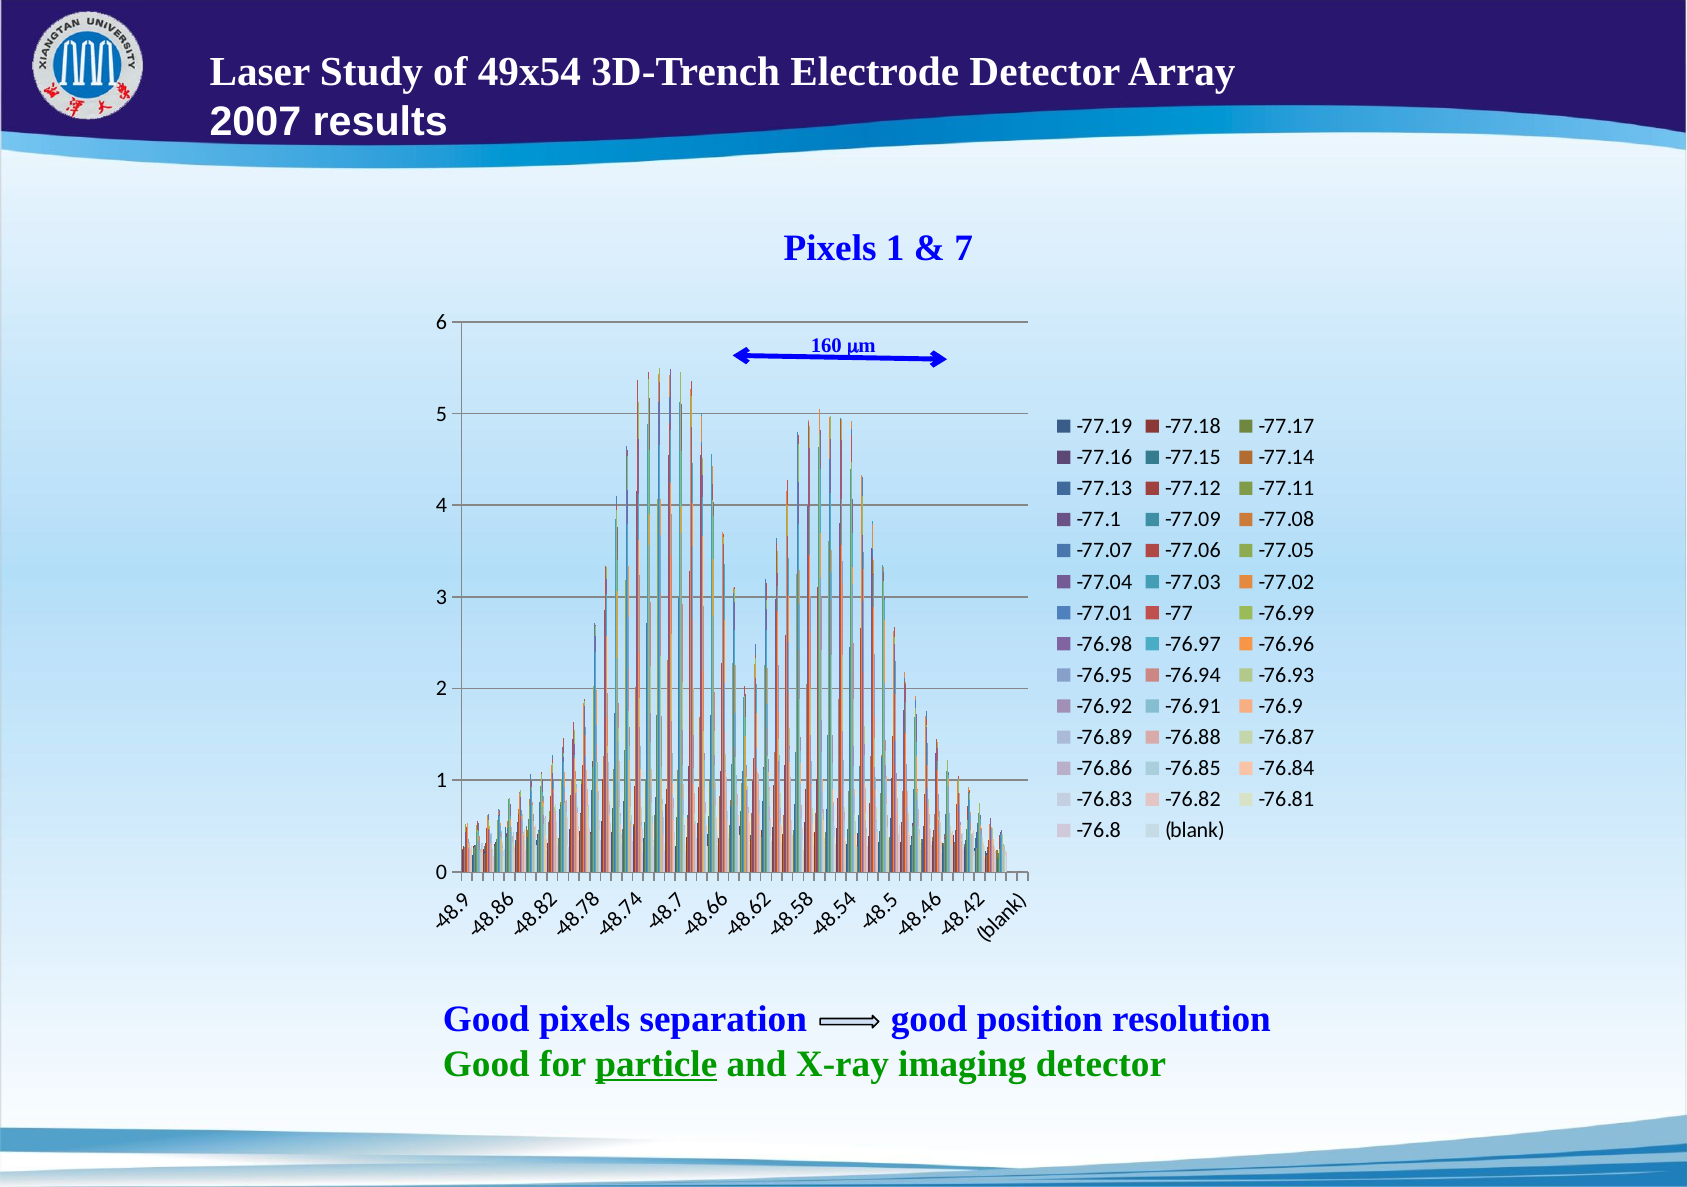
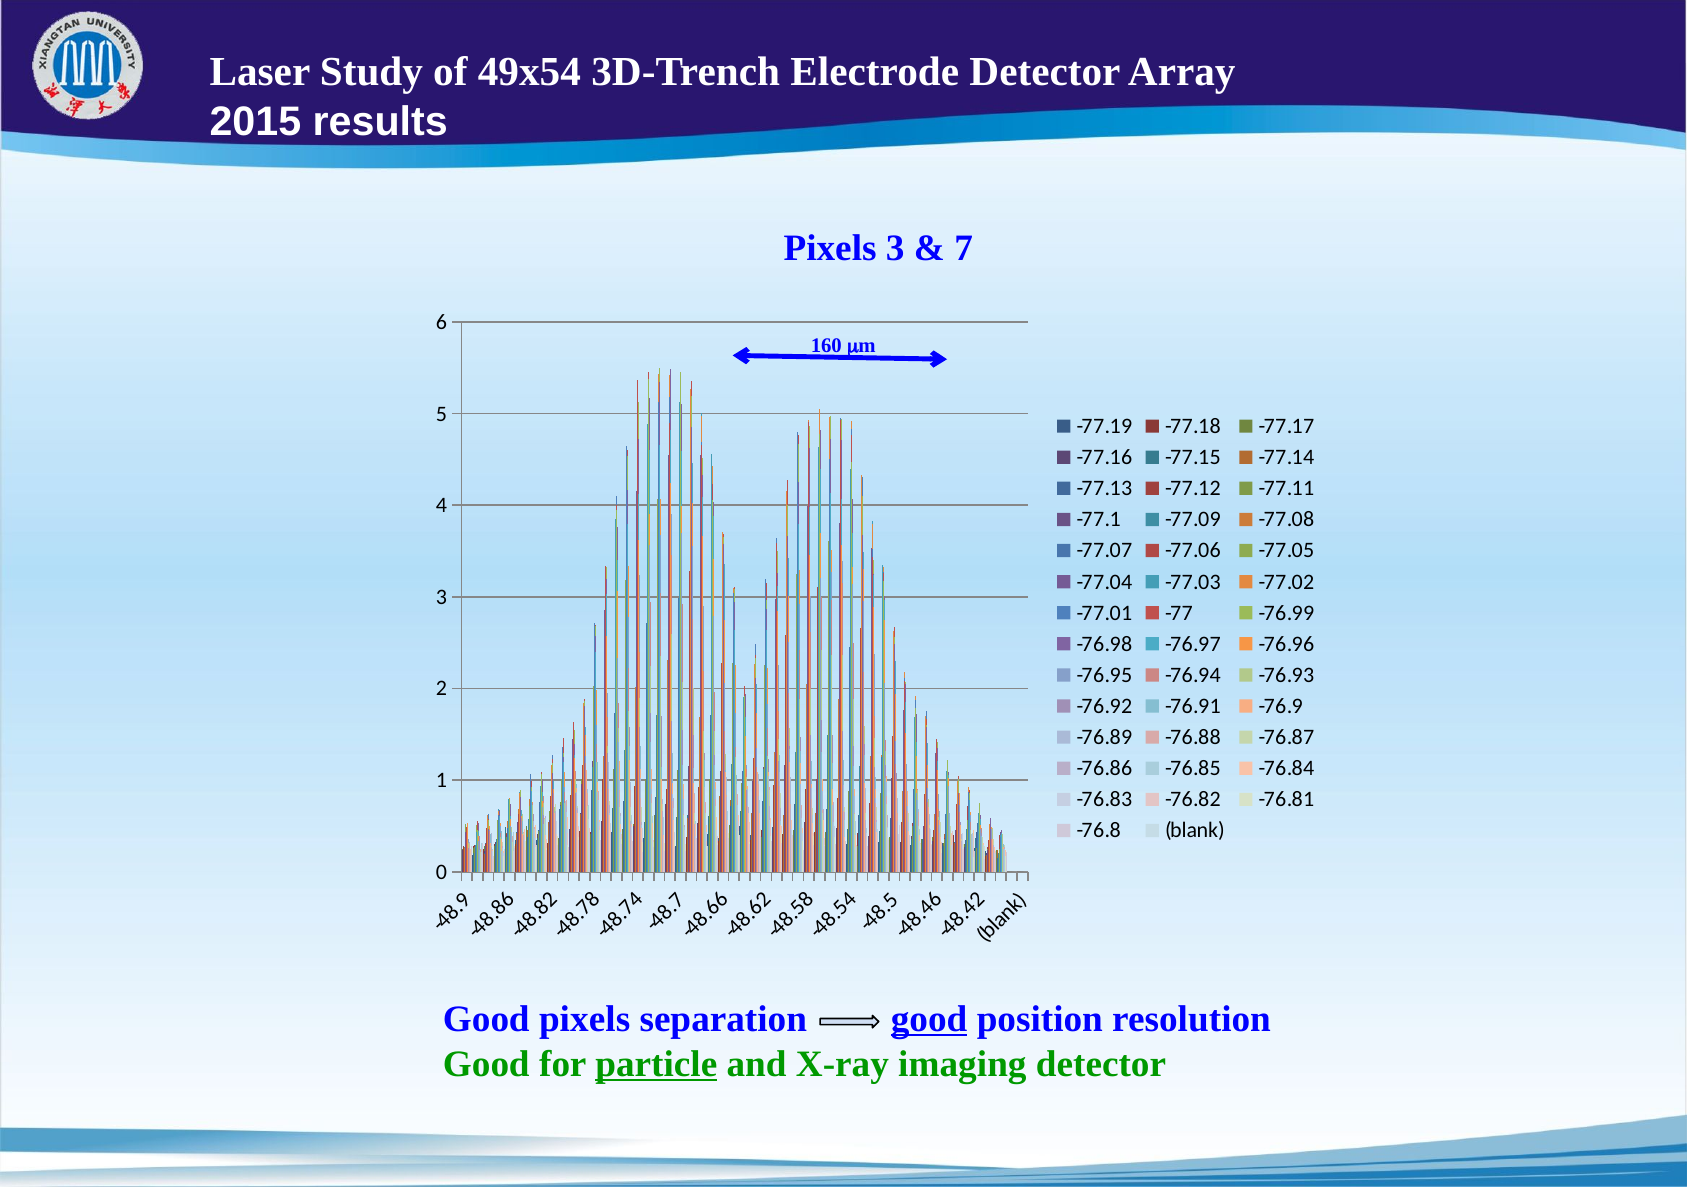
2007: 2007 -> 2015 (255, 122)
Pixels 1: 1 -> 3 (895, 248)
good underline: none -> present (929, 1019)
